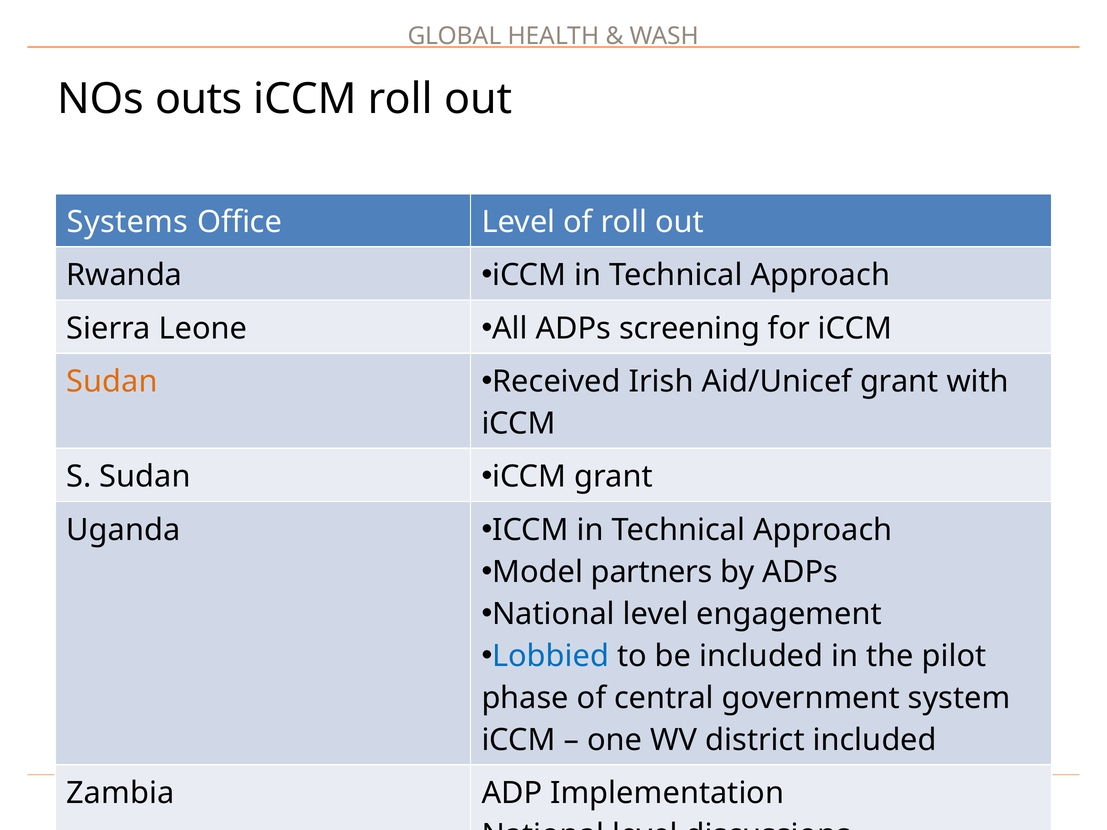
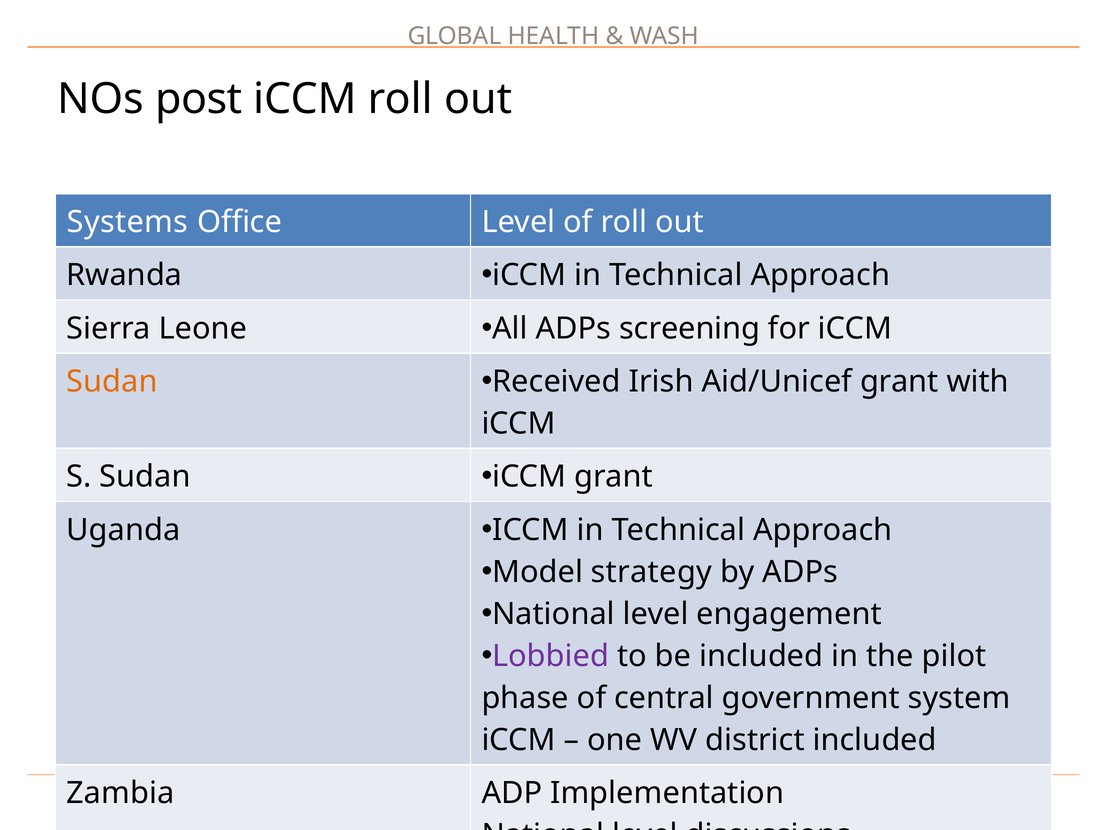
outs: outs -> post (199, 99)
partners: partners -> strategy (651, 572)
Lobbied colour: blue -> purple (551, 656)
